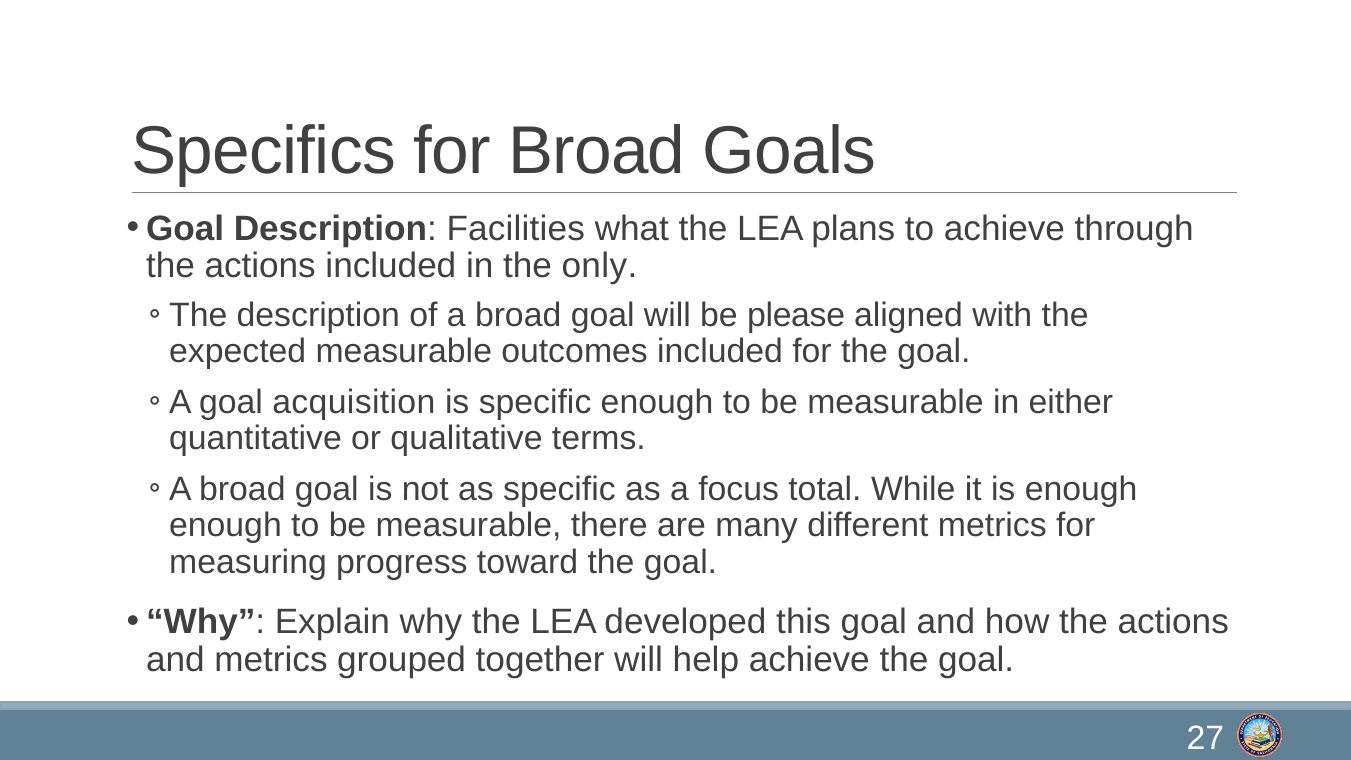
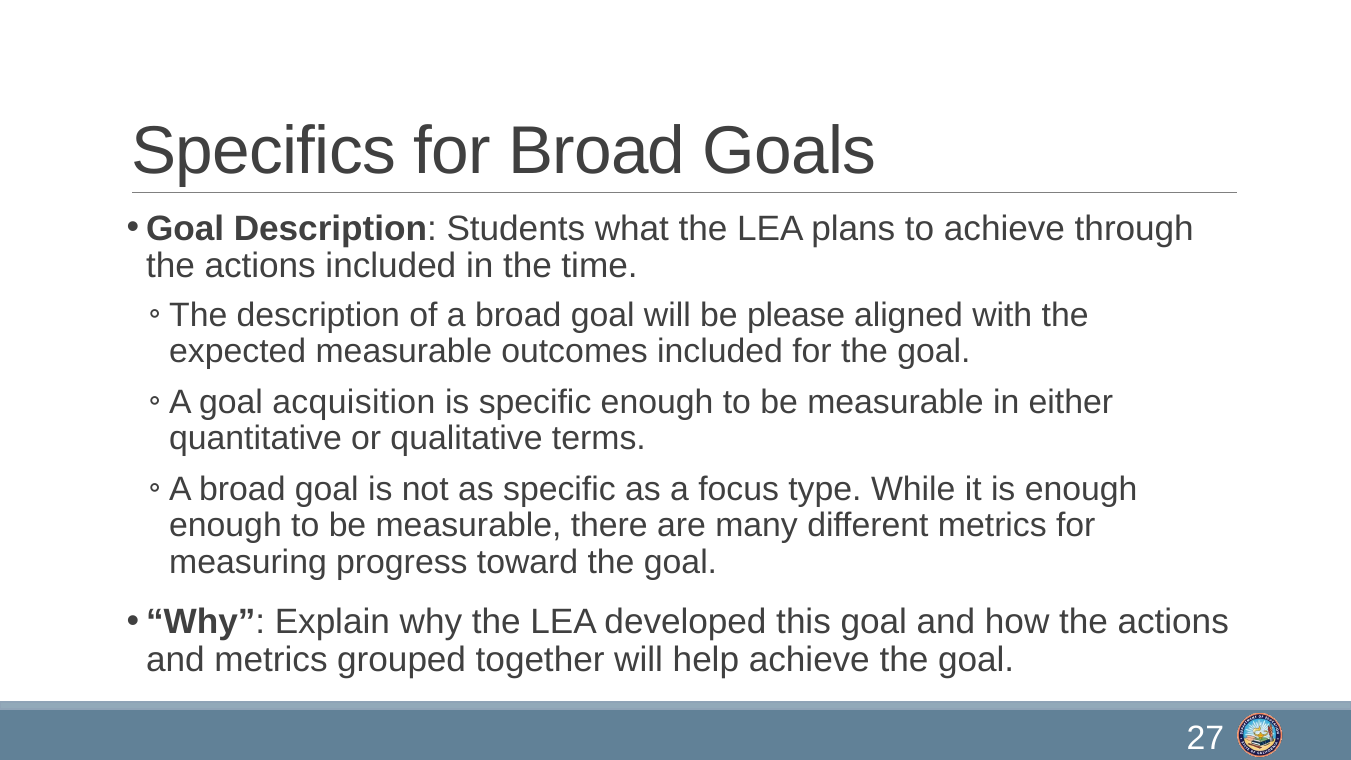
Facilities: Facilities -> Students (516, 228)
only: only -> time (600, 266)
total: total -> type (825, 489)
